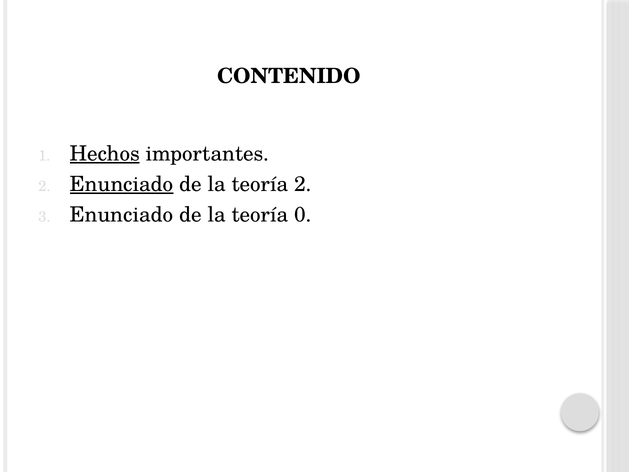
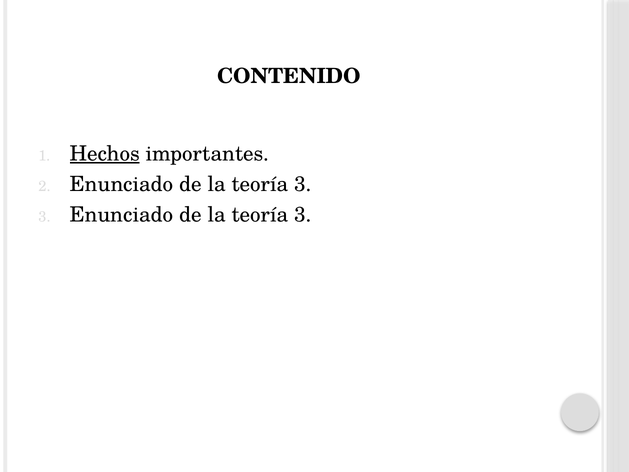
Enunciado underline: present -> none (122, 184)
2: 2 -> 3 (303, 184)
0: 0 -> 3 (303, 214)
